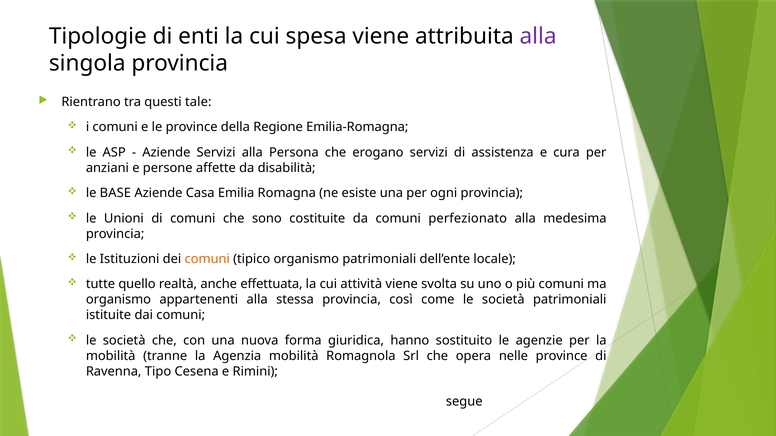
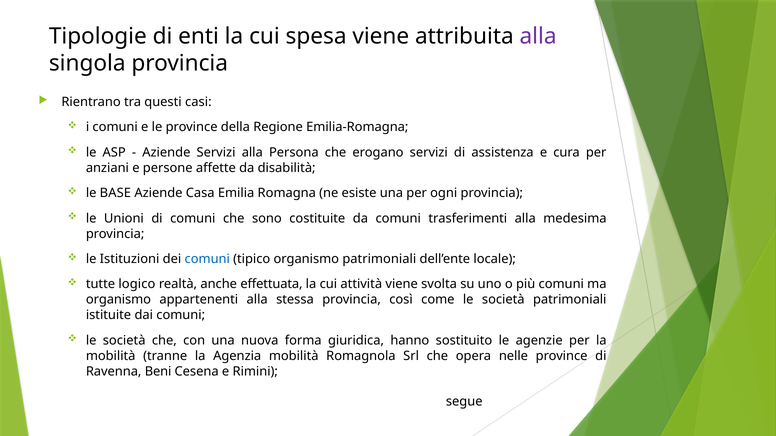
tale: tale -> casi (198, 102)
perfezionato: perfezionato -> trasferimenti (468, 219)
comuni colour: orange -> blue (207, 259)
quello: quello -> logico (137, 284)
Tipo: Tipo -> Beni (158, 372)
